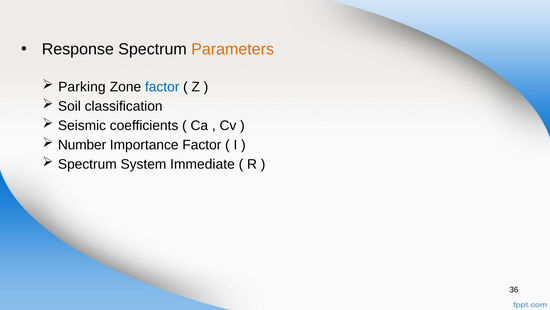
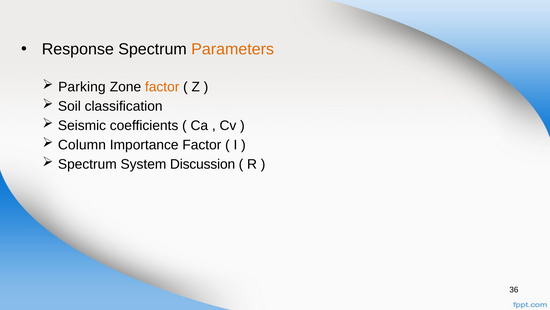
factor colour: blue -> orange (162, 87)
Number: Number -> Column (82, 145)
Immediate: Immediate -> Discussion (203, 164)
